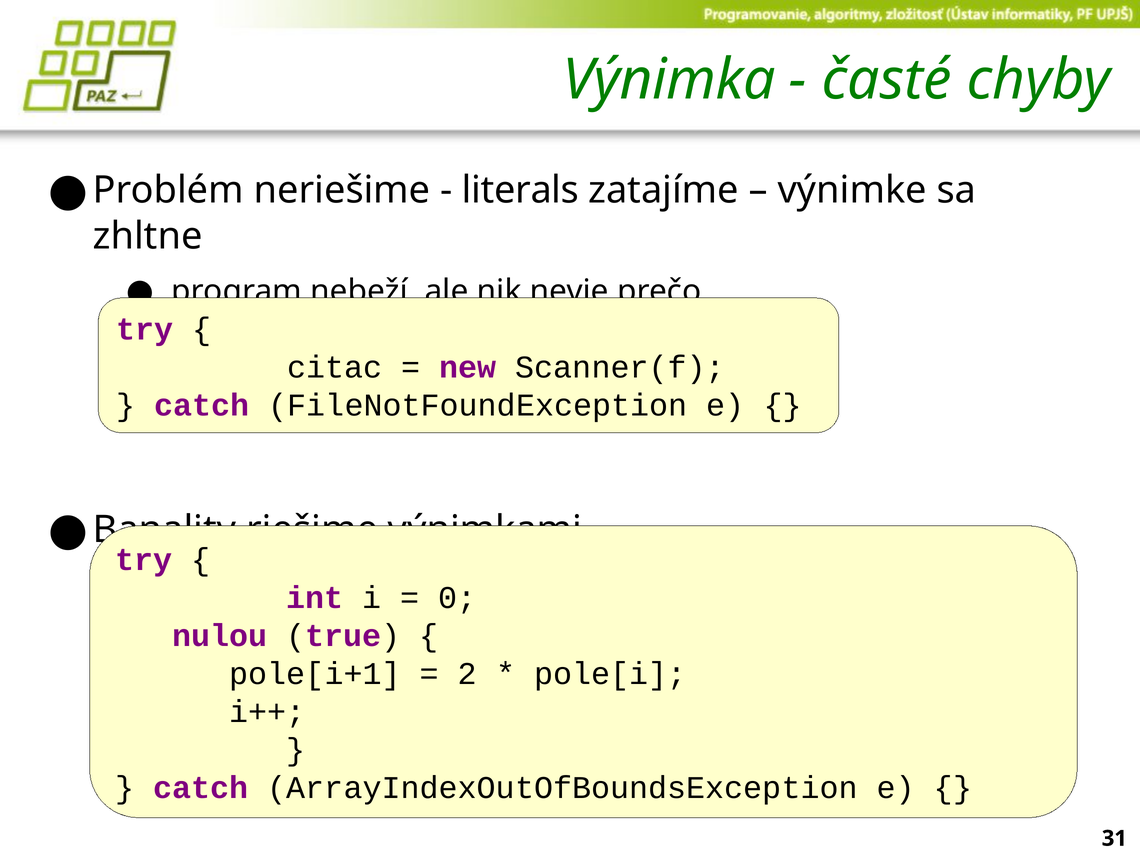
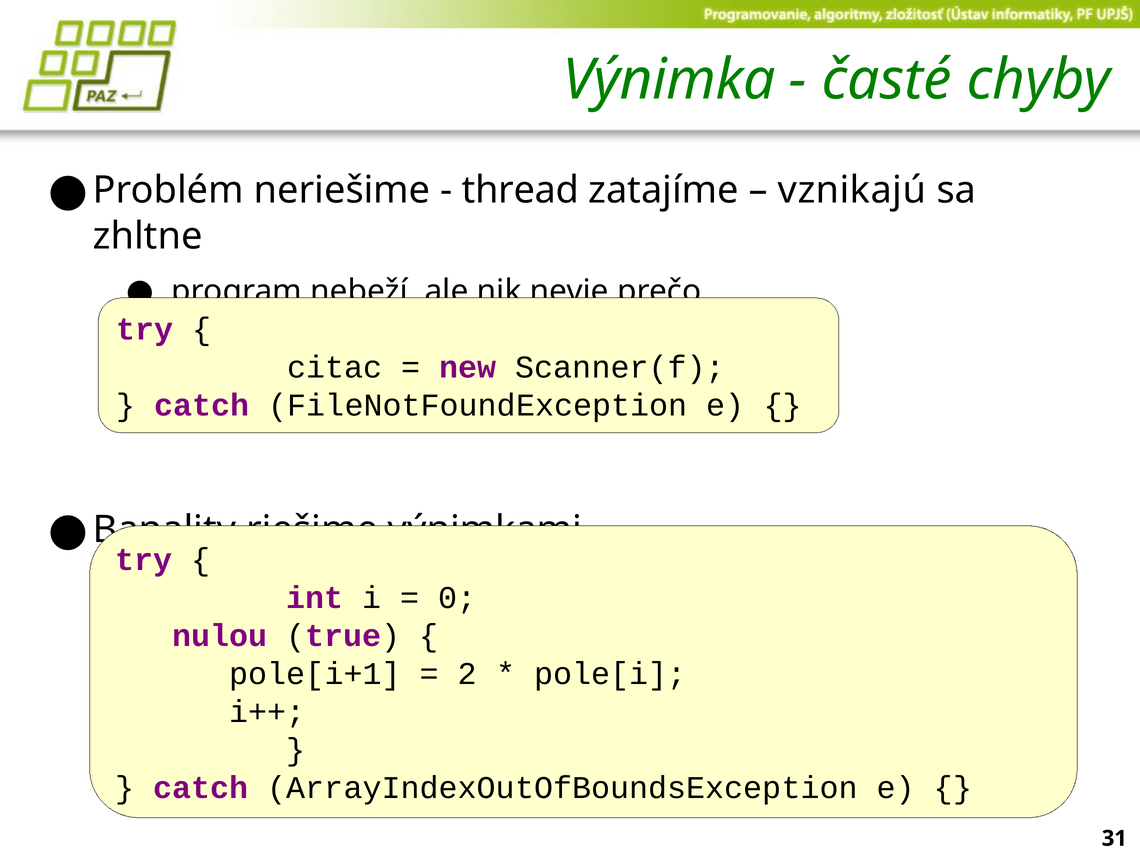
literals: literals -> thread (521, 190)
výnimke: výnimke -> vznikajú (852, 190)
